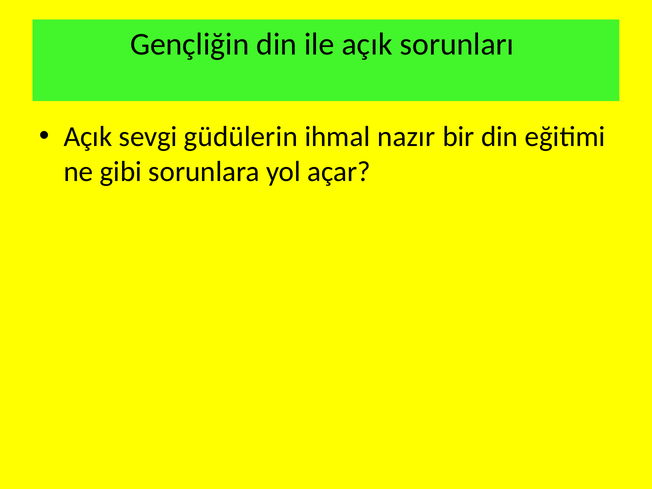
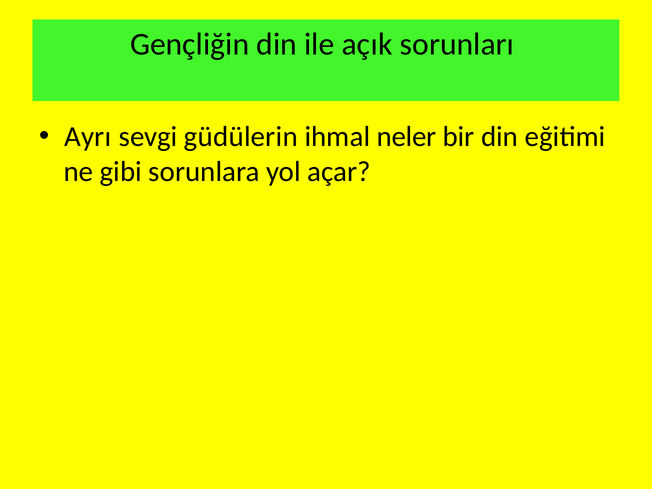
Açık: Açık -> Ayrı (88, 137)
nazır: nazır -> neler (407, 137)
